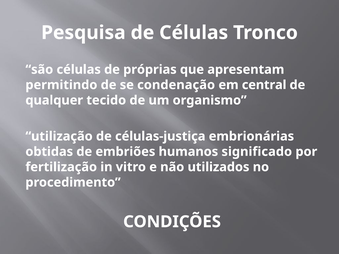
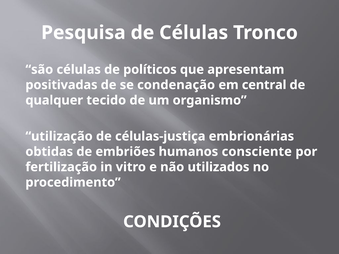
próprias: próprias -> políticos (150, 70)
permitindo: permitindo -> positivadas (61, 85)
significado: significado -> consciente (257, 152)
